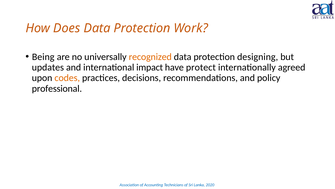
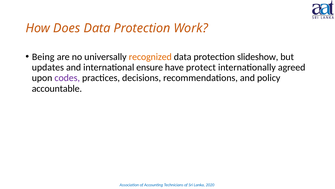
designing: designing -> slideshow (258, 57)
impact: impact -> ensure (150, 67)
codes colour: orange -> purple (67, 78)
professional: professional -> accountable (57, 88)
